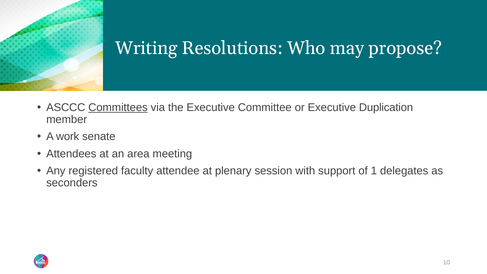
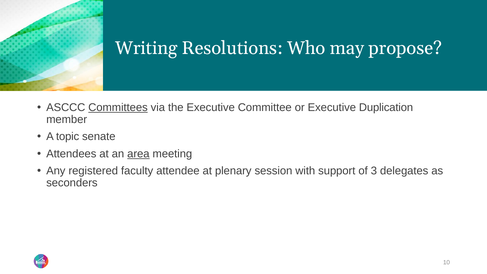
work: work -> topic (68, 137)
area underline: none -> present (138, 154)
1: 1 -> 3 (374, 171)
